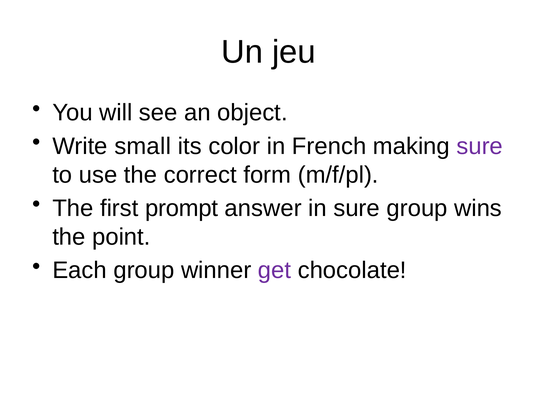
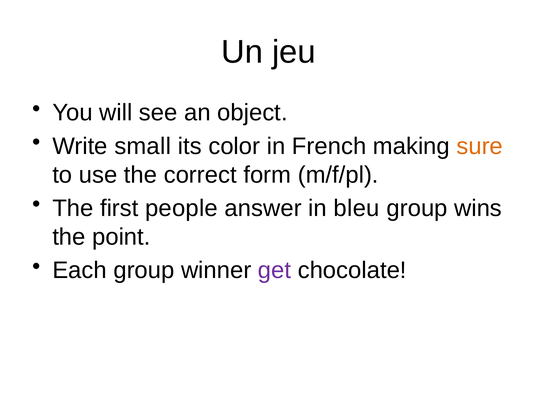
sure colour: purple -> orange (480, 146)
prompt: prompt -> people (181, 208)
in sure: sure -> bleu (357, 208)
